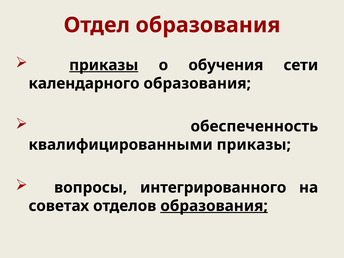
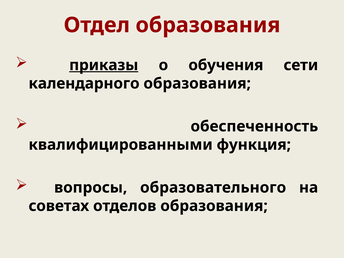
квалифицированными приказы: приказы -> функция (254, 145)
интегрированного: интегрированного -> образовательного (213, 188)
образования underline: present -> none (214, 206)
